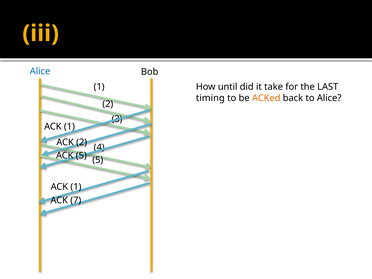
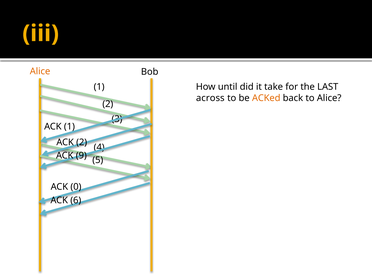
Alice colour: blue -> orange (40, 71)
timing: timing -> across (210, 98)
ACK 5: 5 -> 9 (81, 156)
1: 1 -> 0 (76, 187)
7: 7 -> 6 (76, 200)
